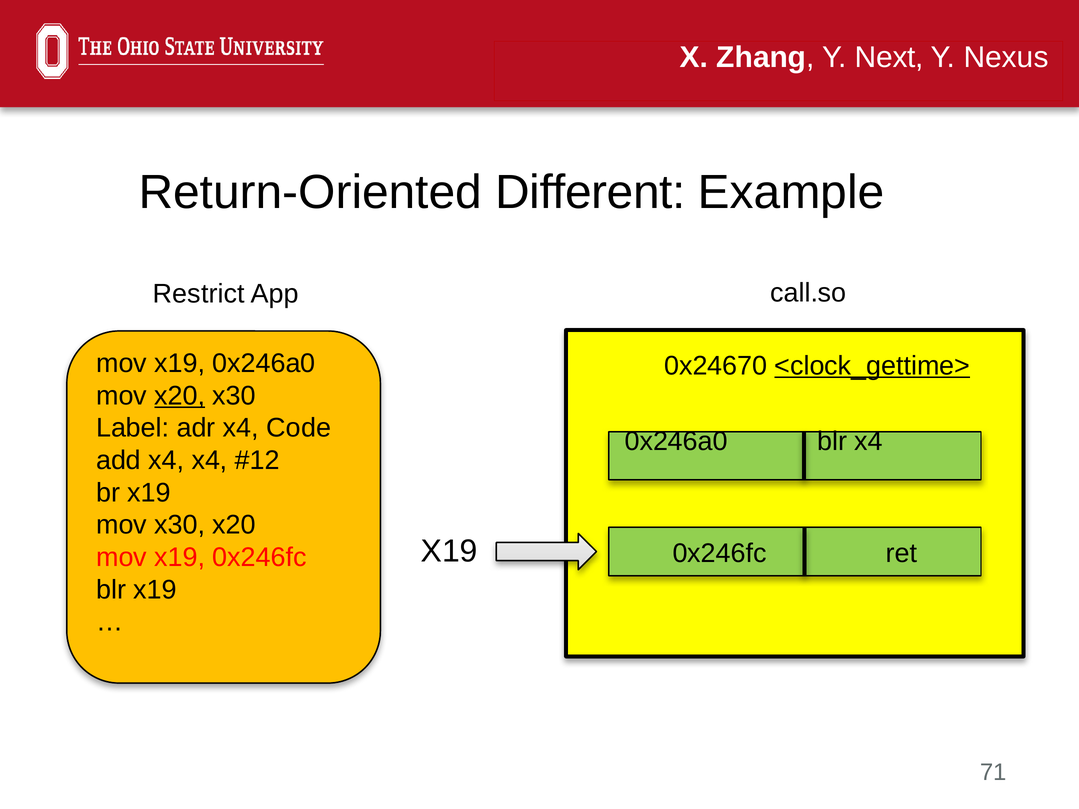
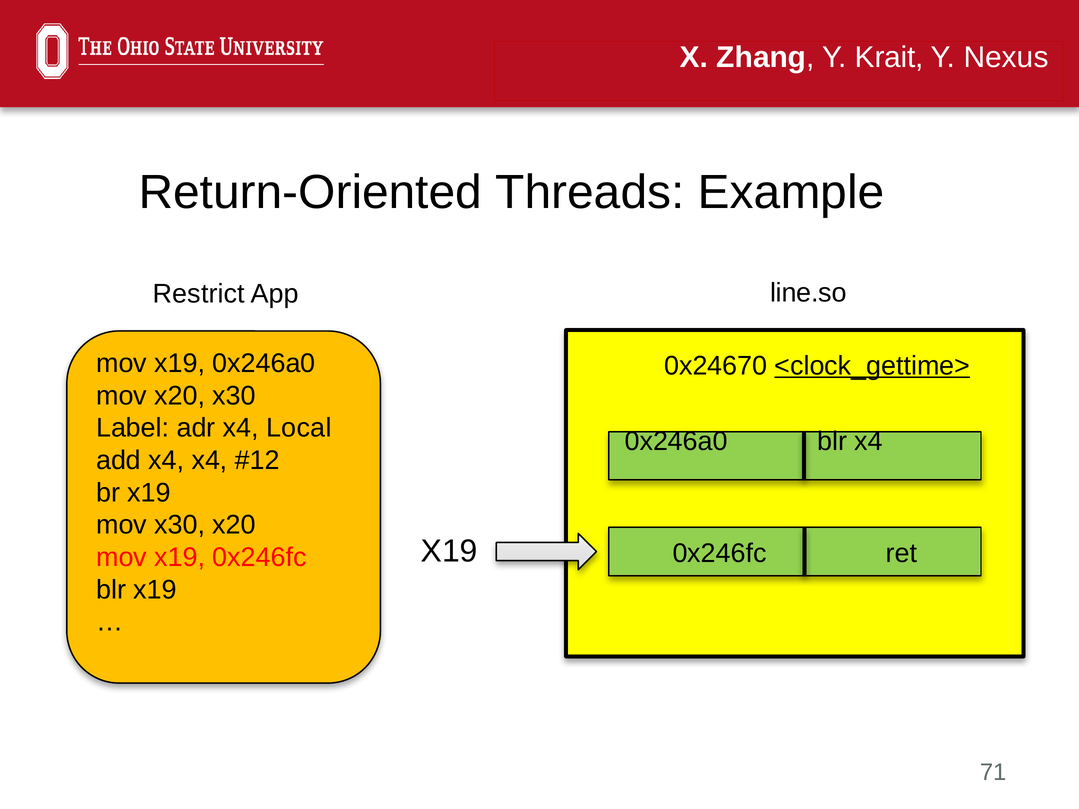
Next: Next -> Krait (889, 57)
Different: Different -> Threads (590, 193)
call.so: call.so -> line.so (808, 293)
x20 underline: present -> none (180, 396)
Code: Code -> Local (299, 428)
